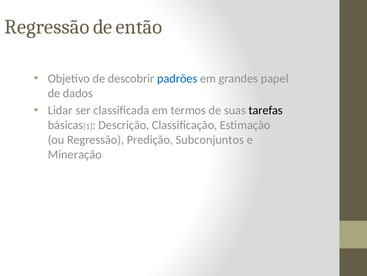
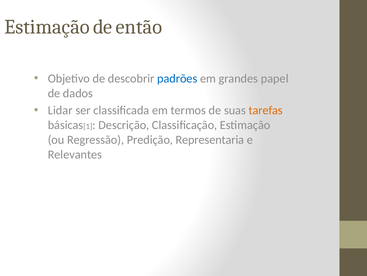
Regressão: Regressão -> Estimação (47, 27)
tarefas colour: black -> orange (266, 110)
Subconjuntos: Subconjuntos -> Representaria (210, 139)
Mineração: Mineração -> Relevantes (75, 154)
